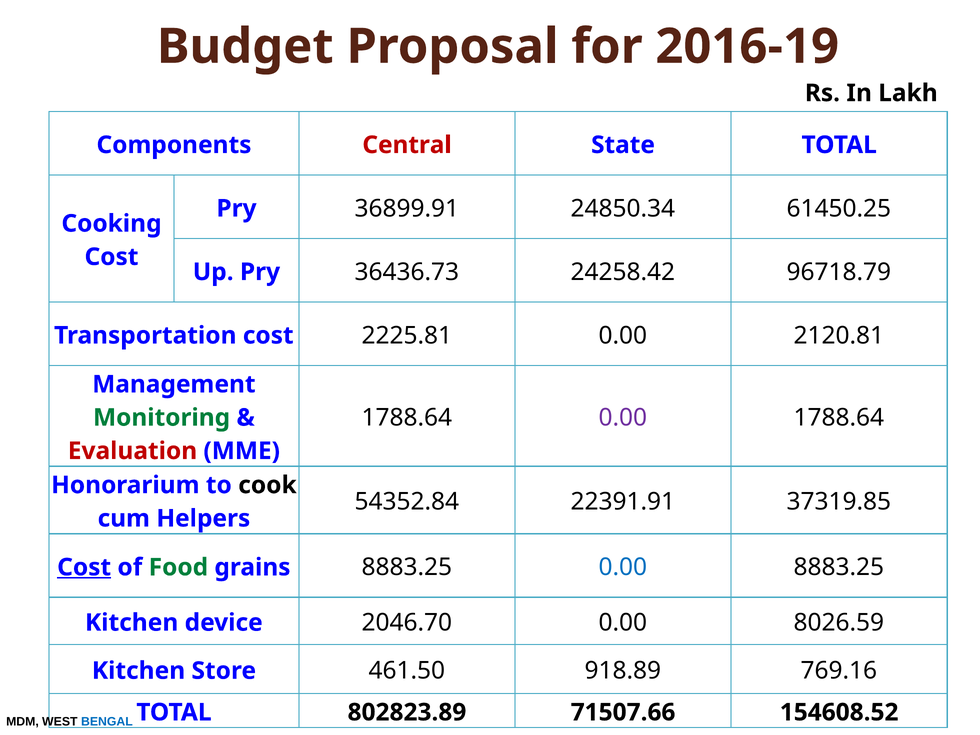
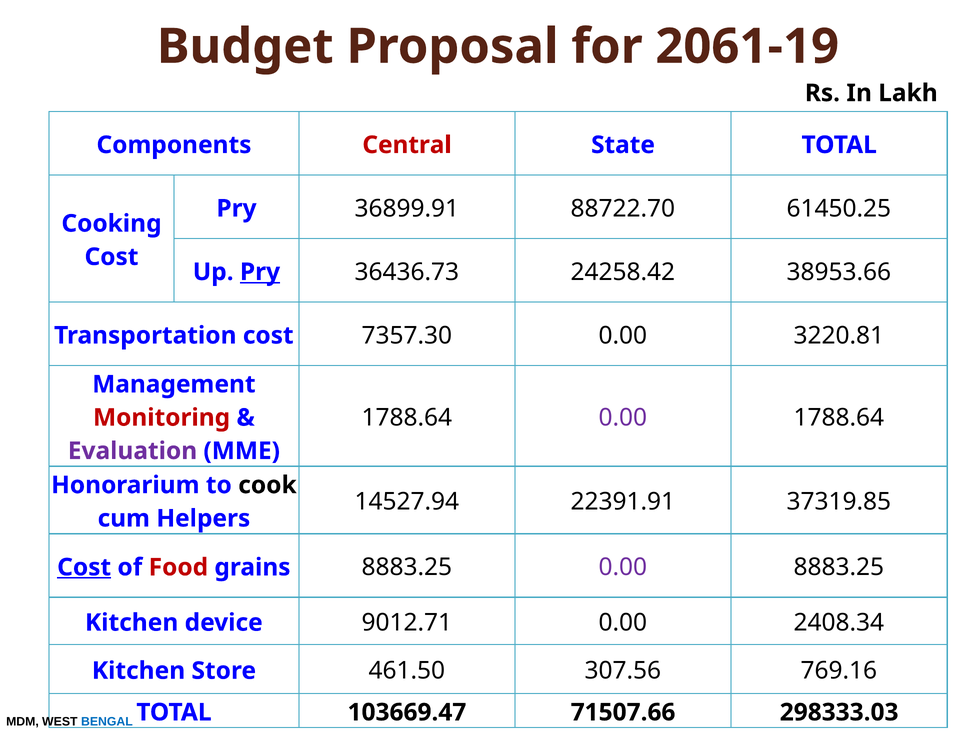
2016-19: 2016-19 -> 2061-19 (747, 47)
24850.34: 24850.34 -> 88722.70 (623, 208)
Pry underline: none -> present (260, 272)
96718.79: 96718.79 -> 38953.66 (839, 272)
2225.81: 2225.81 -> 7357.30 (407, 335)
2120.81: 2120.81 -> 3220.81 (839, 335)
Monitoring colour: green -> red (162, 418)
Evaluation colour: red -> purple (132, 451)
54352.84: 54352.84 -> 14527.94 (407, 502)
Food colour: green -> red (178, 567)
0.00 colour: blue -> purple (623, 567)
2046.70: 2046.70 -> 9012.71 (407, 623)
8026.59: 8026.59 -> 2408.34 (839, 623)
918.89: 918.89 -> 307.56 (623, 671)
802823.89: 802823.89 -> 103669.47 (407, 712)
154608.52: 154608.52 -> 298333.03 (839, 712)
